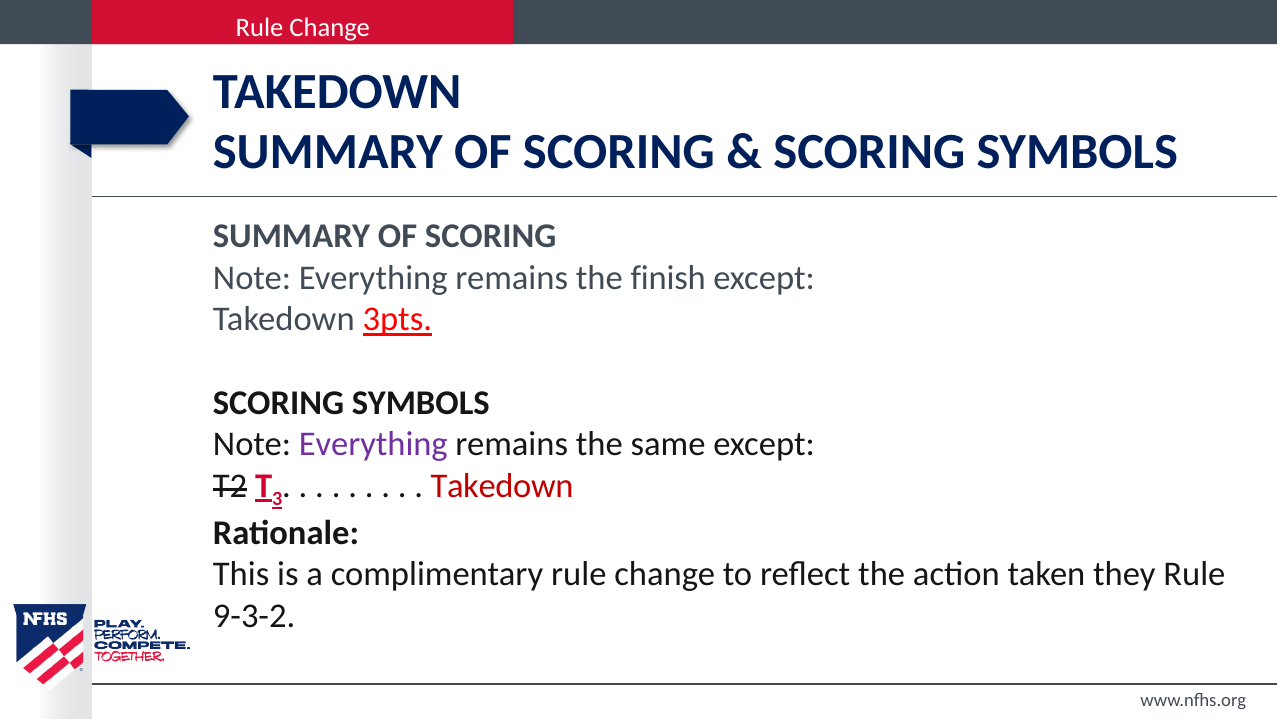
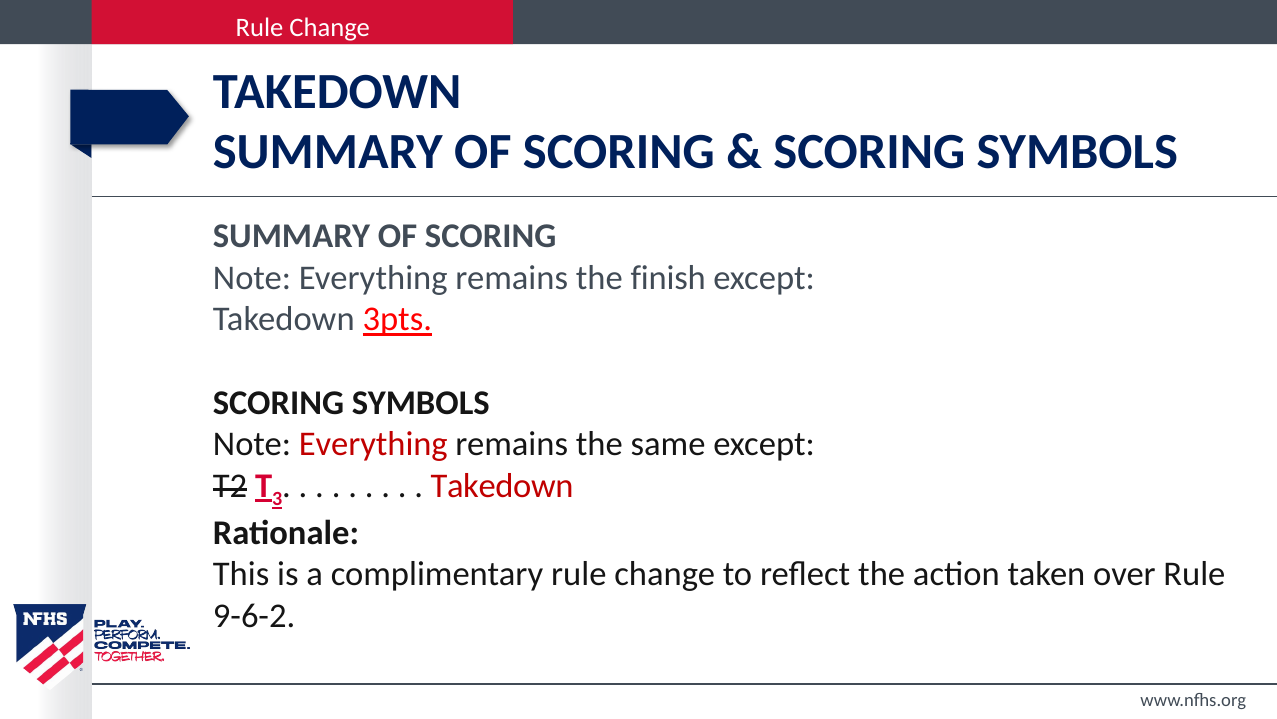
Everything colour: purple -> red (373, 444)
they: they -> over (1124, 574)
9-3-2: 9-3-2 -> 9-6-2 (254, 615)
